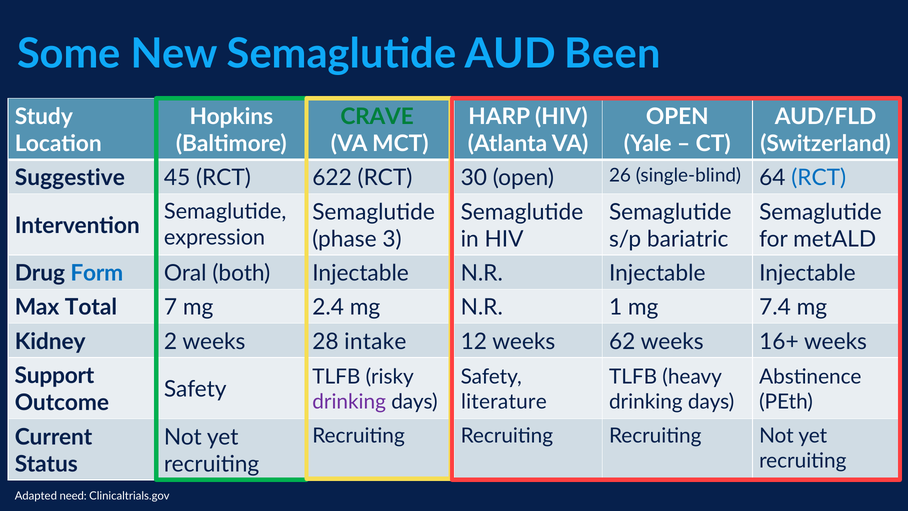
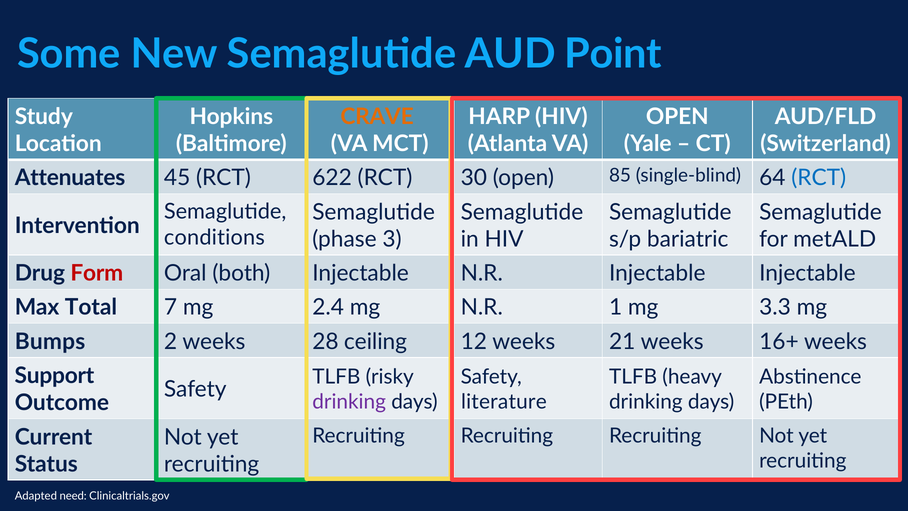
Been: Been -> Point (613, 54)
CRAVE colour: green -> orange (377, 117)
Suggestive: Suggestive -> Attenuates (70, 178)
26: 26 -> 85 (620, 176)
expression: expression -> conditions (214, 238)
Form colour: blue -> red (97, 273)
7.4: 7.4 -> 3.3 (775, 307)
Kidney: Kidney -> Bumps (50, 341)
intake: intake -> ceiling (375, 341)
62: 62 -> 21 (622, 341)
